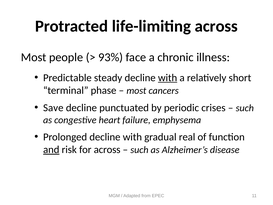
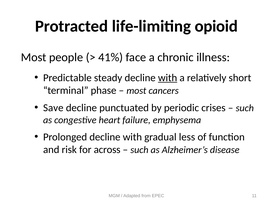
life-limiting across: across -> opioid (216, 26)
93%: 93% -> 41% (111, 57)
real: real -> less (187, 137)
and underline: present -> none (51, 149)
